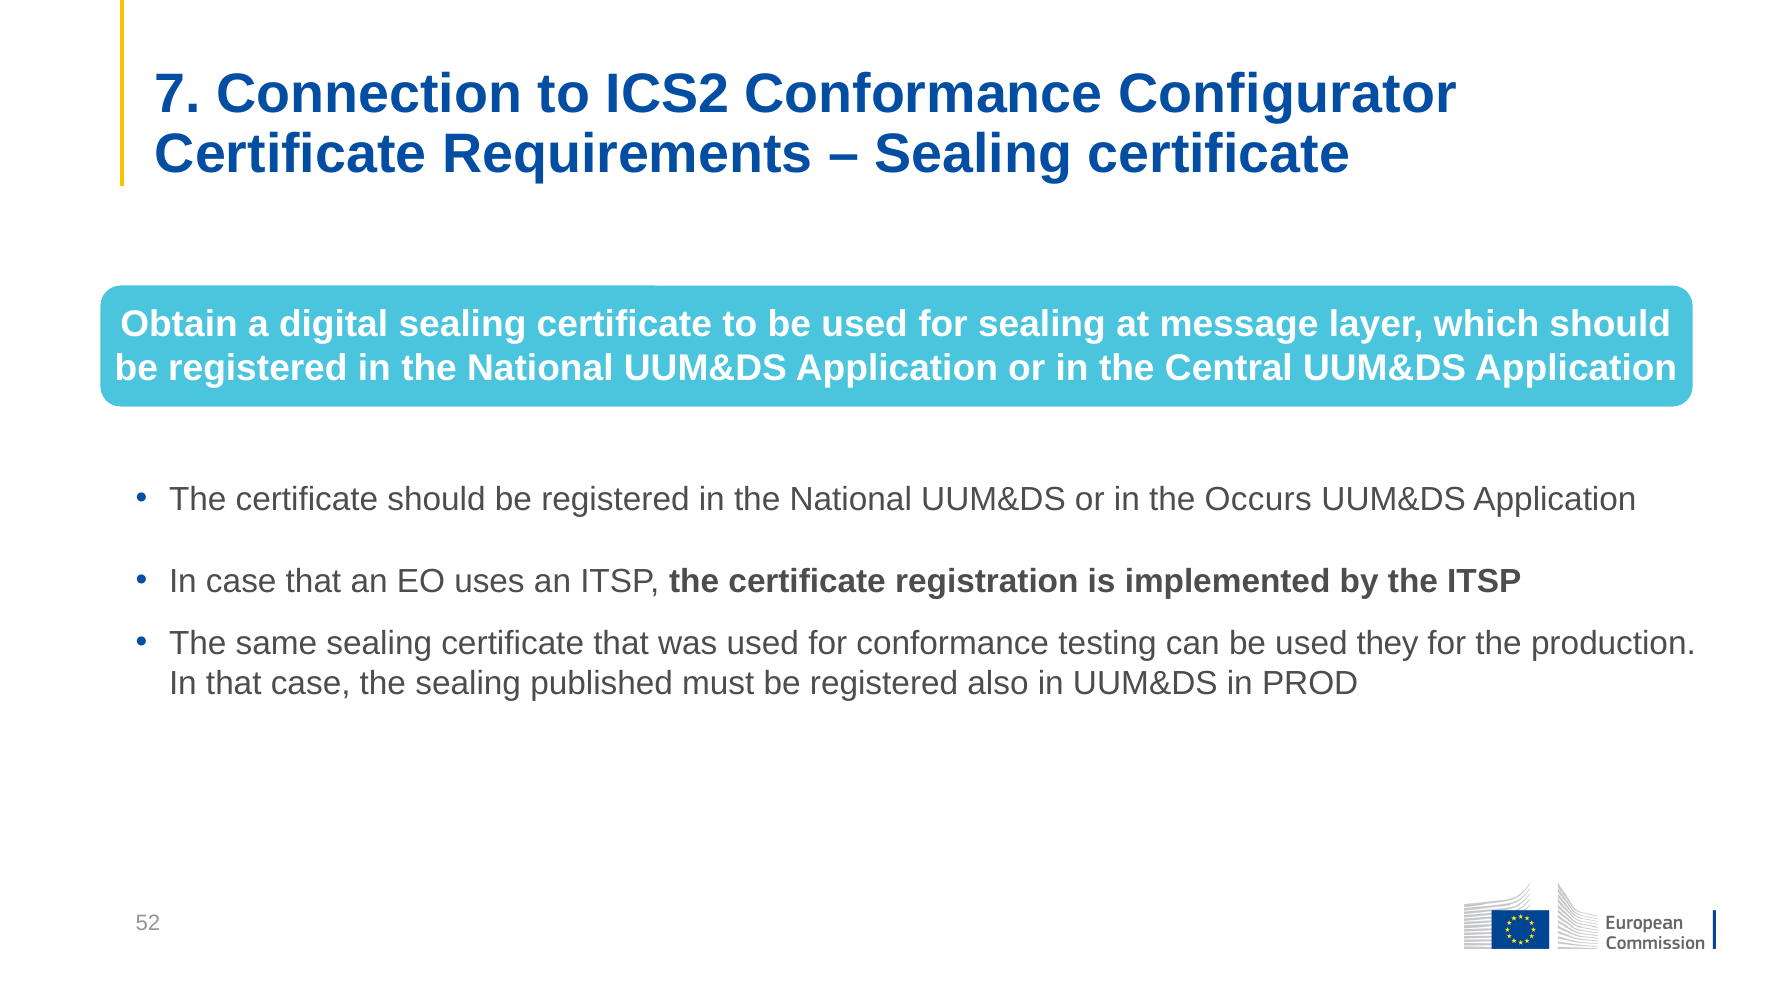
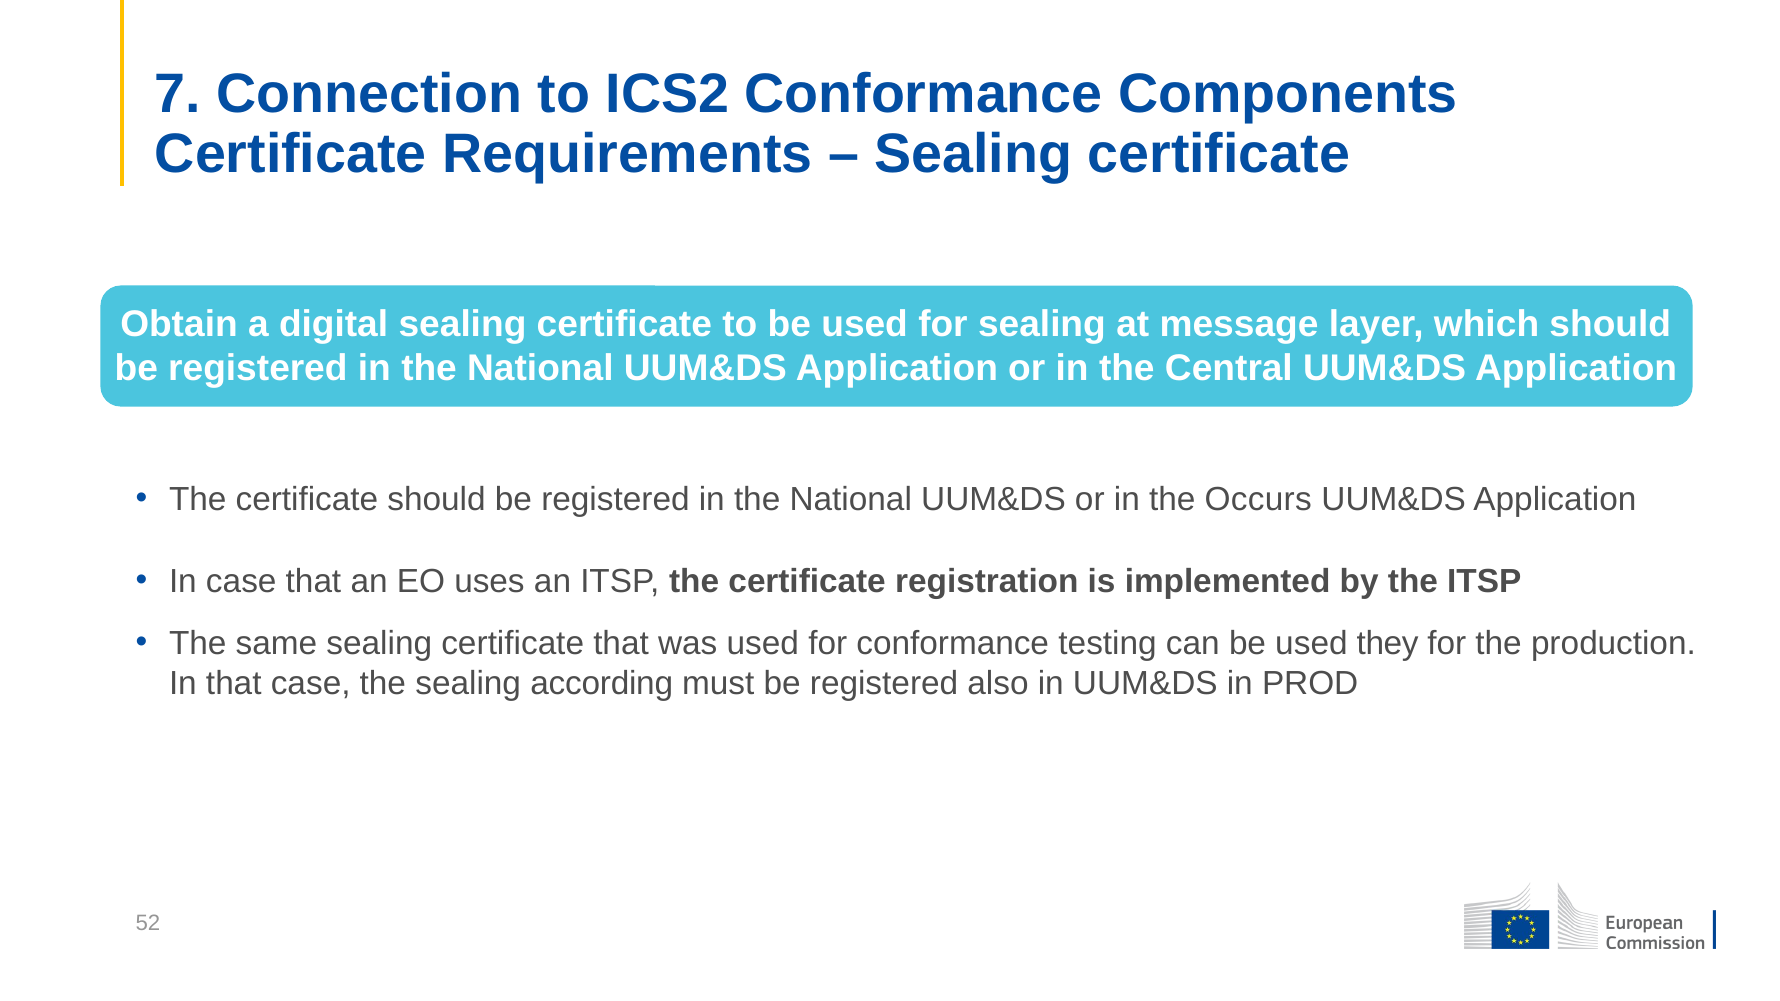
Configurator: Configurator -> Components (1288, 94)
published: published -> according (602, 684)
